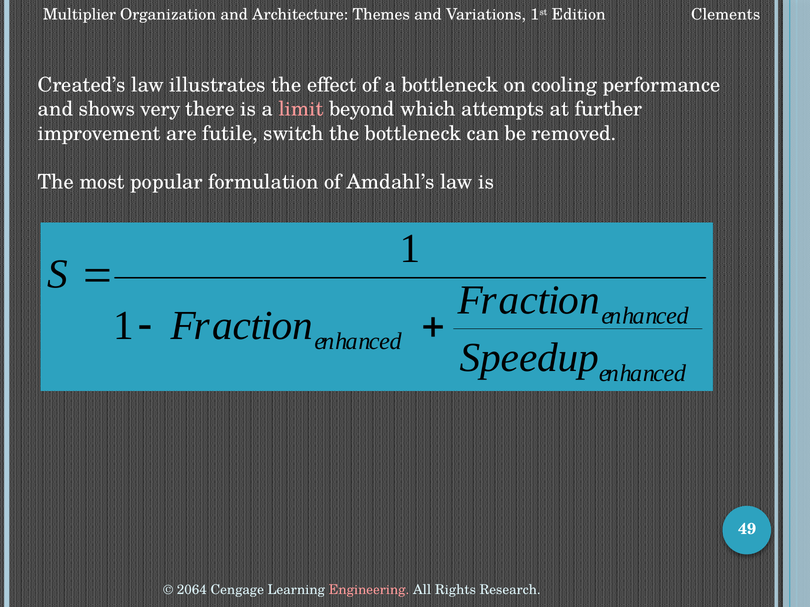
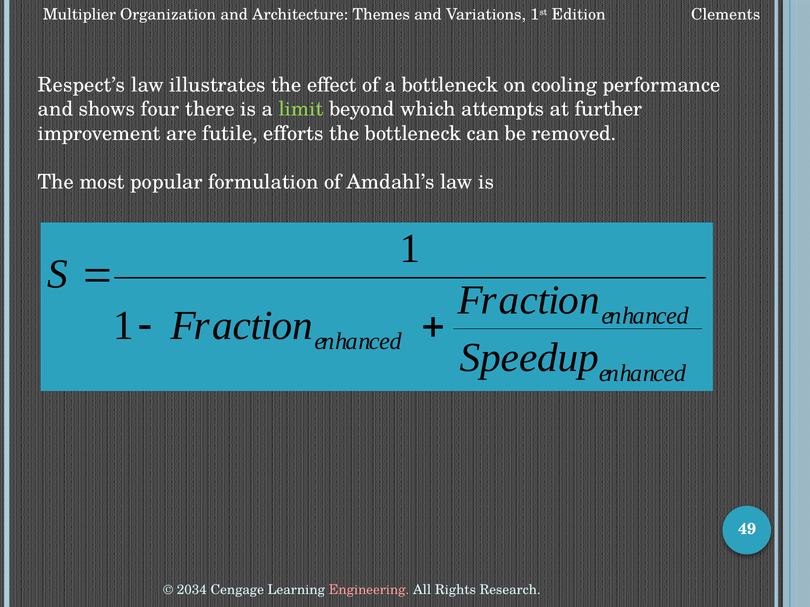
Created’s: Created’s -> Respect’s (82, 85)
very: very -> four (160, 109)
limit colour: pink -> light green (301, 109)
switch: switch -> efforts (293, 134)
2064: 2064 -> 2034 (192, 590)
